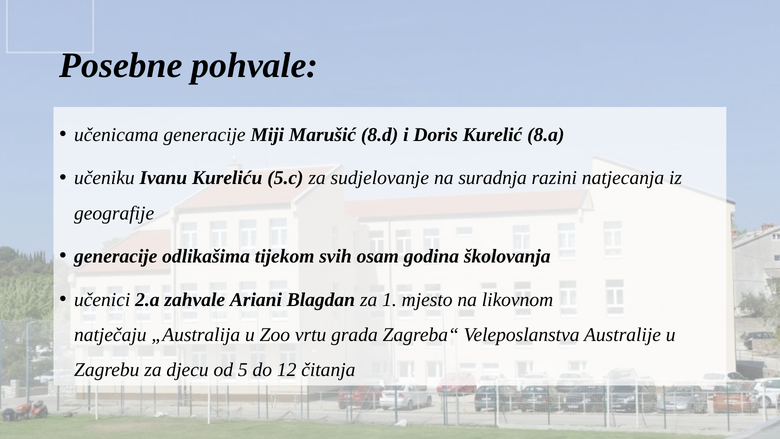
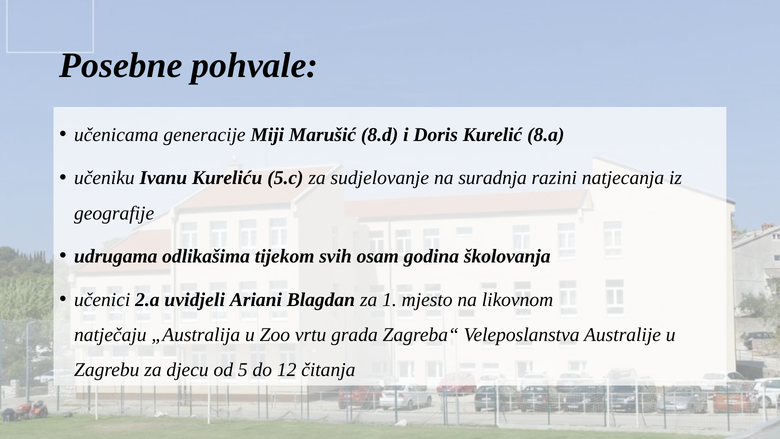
generacije: generacije -> udrugama (116, 256)
zahvale: zahvale -> uvidjeli (195, 299)
